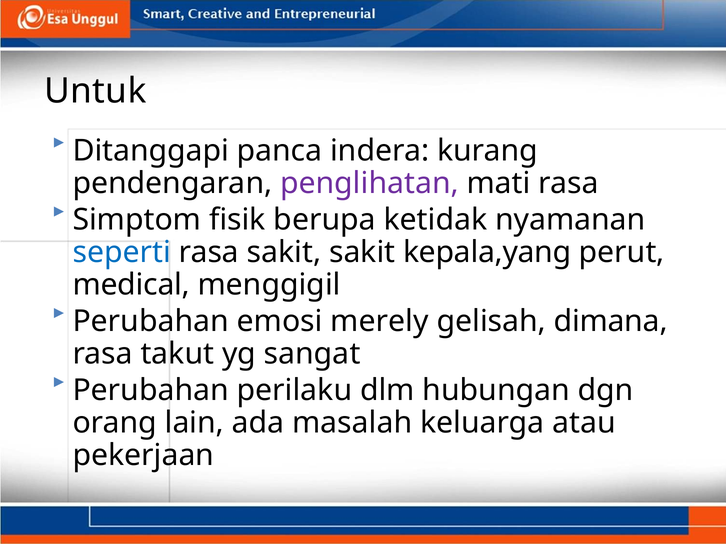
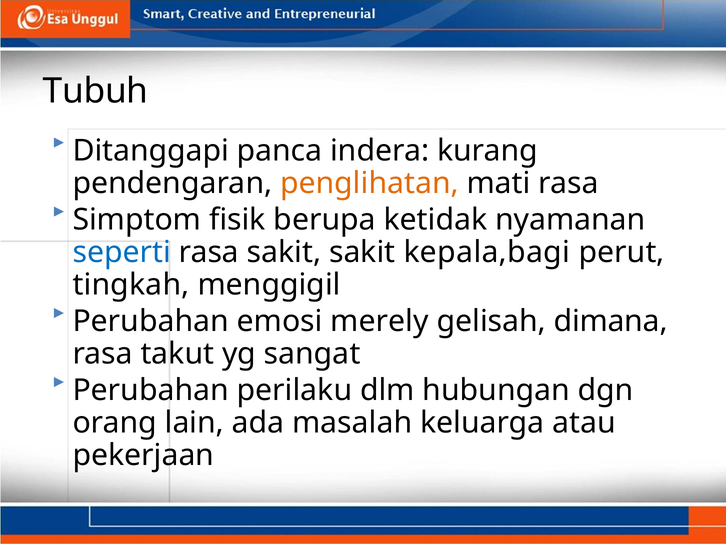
Untuk: Untuk -> Tubuh (96, 91)
penglihatan colour: purple -> orange (369, 184)
kepala,yang: kepala,yang -> kepala,bagi (487, 253)
medical: medical -> tingkah (131, 285)
